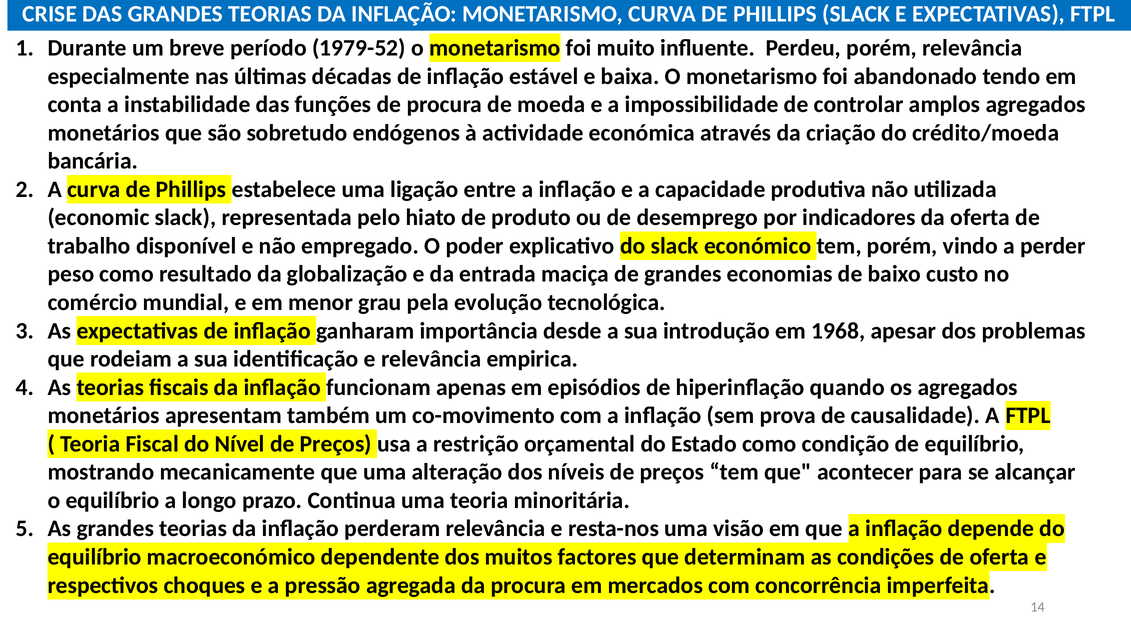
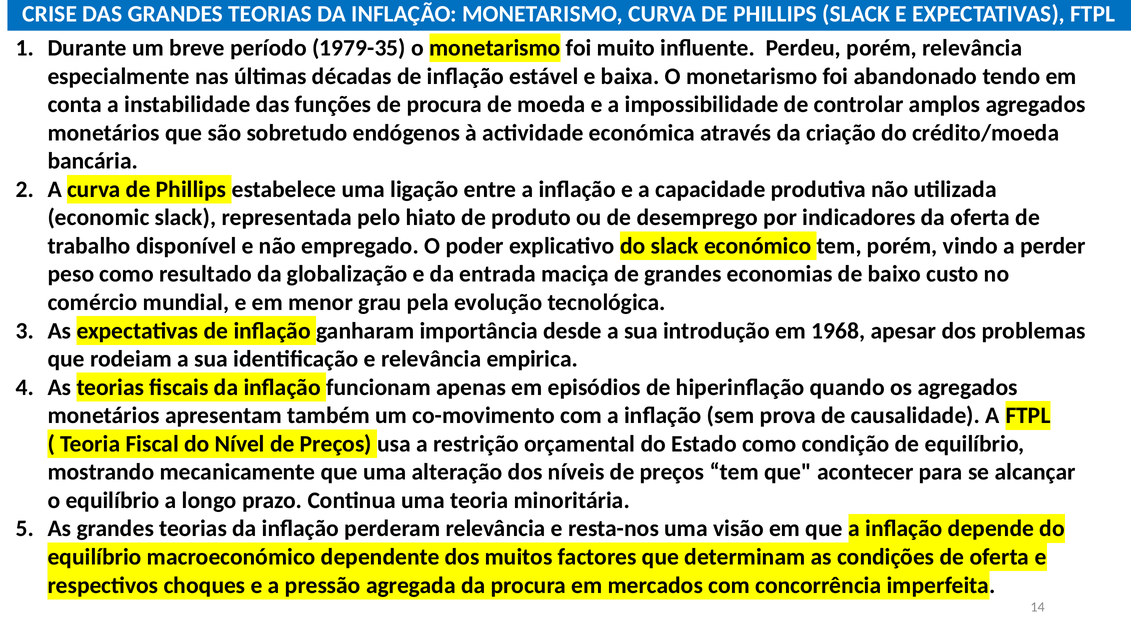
1979-52: 1979-52 -> 1979-35 (359, 48)
